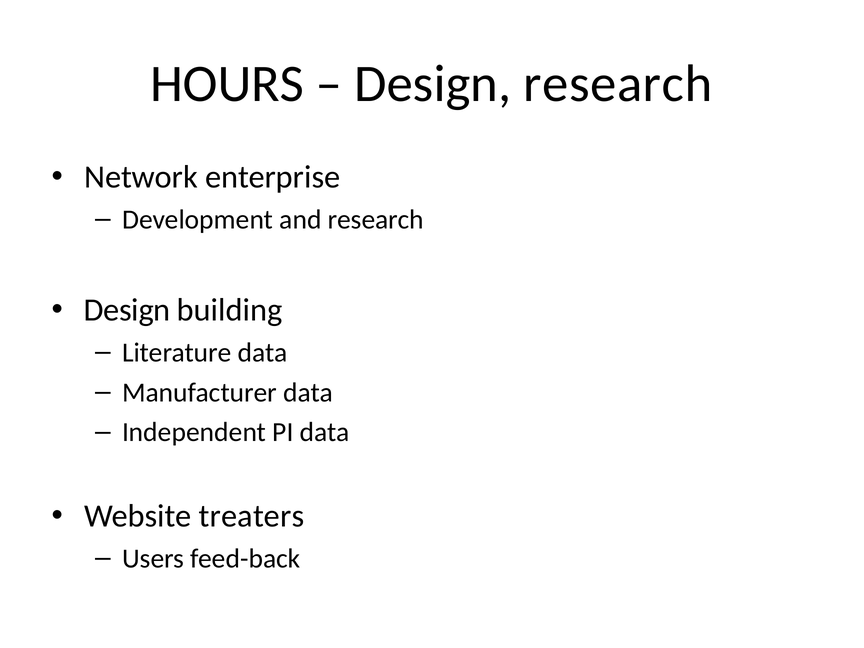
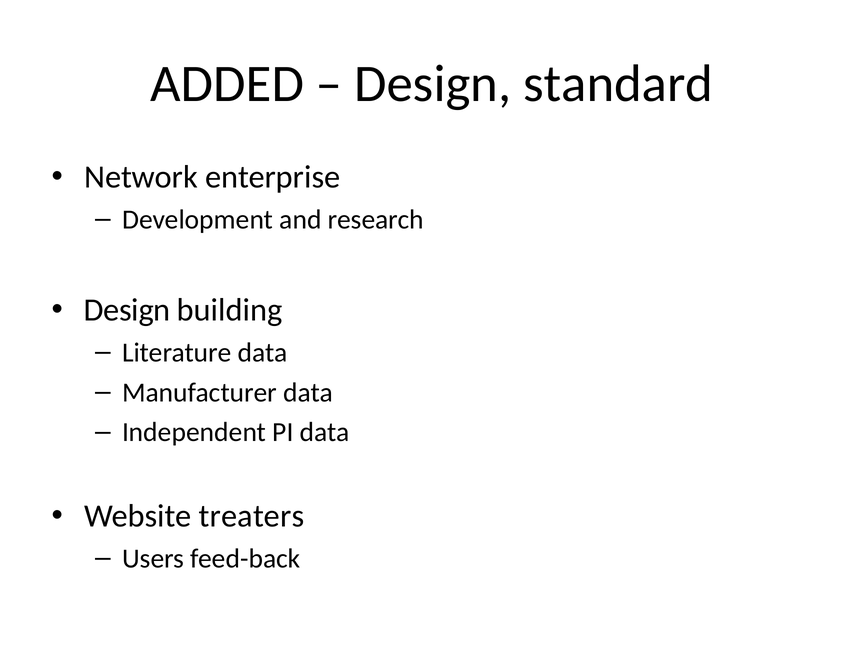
HOURS: HOURS -> ADDED (227, 84)
Design research: research -> standard (618, 84)
